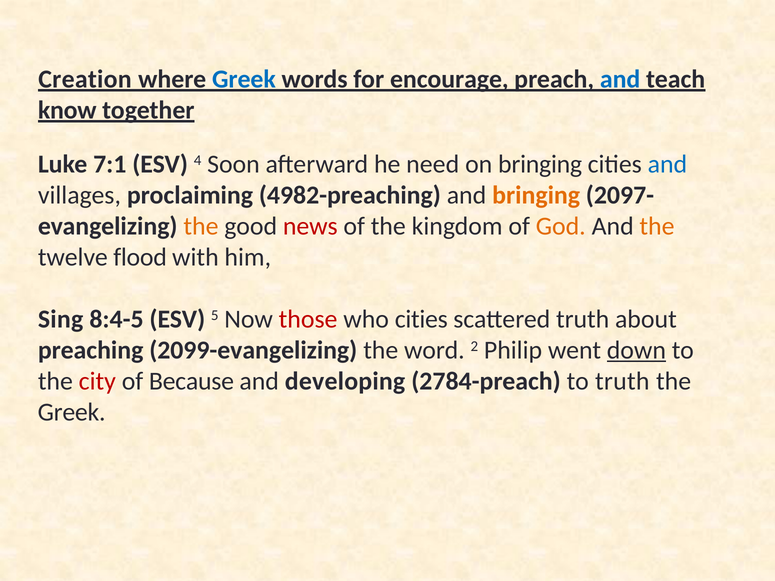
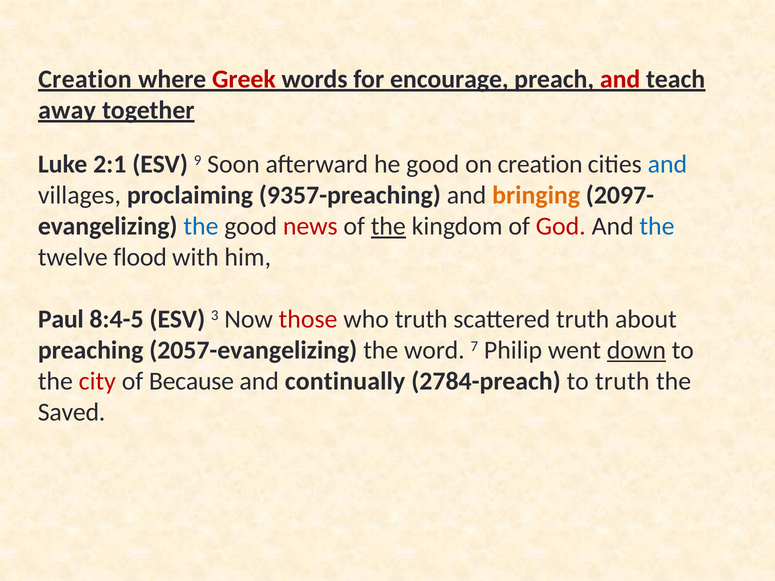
Greek colour: blue -> red (244, 79)
and colour: blue -> red (620, 79)
know: know -> away (67, 110)
7:1: 7:1 -> 2:1 (110, 164)
4: 4 -> 9 (198, 160)
he need: need -> good (433, 164)
on bringing: bringing -> creation (540, 164)
4982-preaching: 4982-preaching -> 9357-preaching (350, 195)
the colour: orange -> blue (201, 226)
the underline: none -> present (388, 226)
God colour: orange -> red (561, 226)
the colour: orange -> blue (657, 226)
Sing: Sing -> Paul (61, 319)
5: 5 -> 3 (215, 315)
who cities: cities -> truth (421, 319)
2099-evangelizing: 2099-evangelizing -> 2057-evangelizing (253, 350)
2: 2 -> 7 (474, 346)
developing: developing -> continually (345, 381)
Greek: Greek -> Saved (72, 412)
